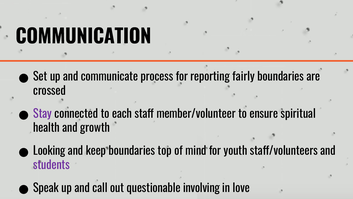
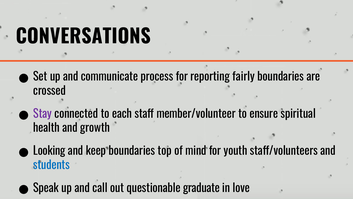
COMMUNICATION: COMMUNICATION -> CONVERSATIONS (83, 37)
students colour: purple -> blue (51, 165)
involving: involving -> graduate (201, 188)
